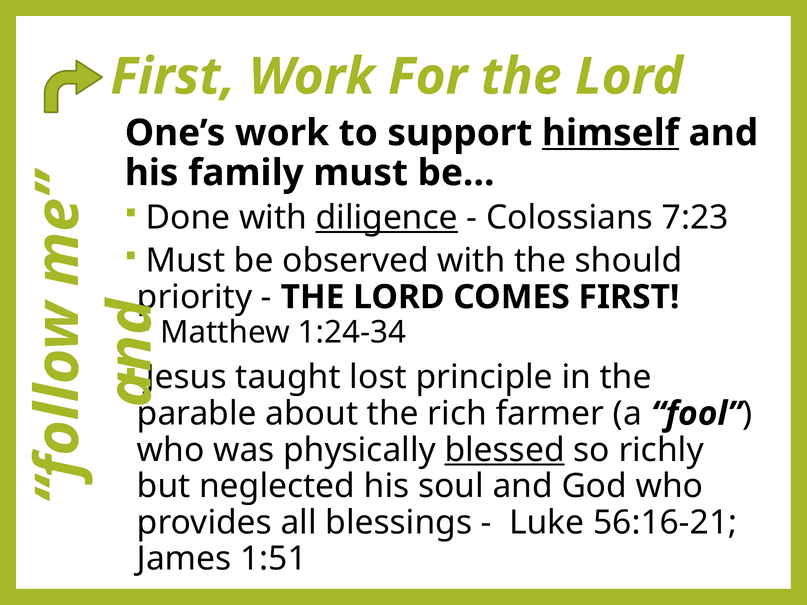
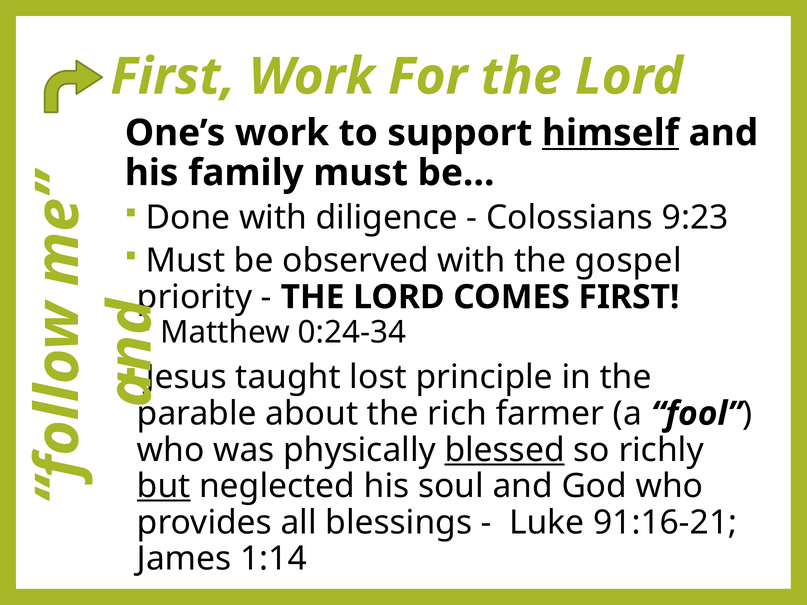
diligence underline: present -> none (387, 218)
7:23: 7:23 -> 9:23 (695, 218)
should: should -> gospel (628, 261)
1:24-34: 1:24-34 -> 0:24-34 (352, 332)
but underline: none -> present (164, 486)
56:16-21: 56:16-21 -> 91:16-21 (665, 523)
1:51: 1:51 -> 1:14 (273, 559)
